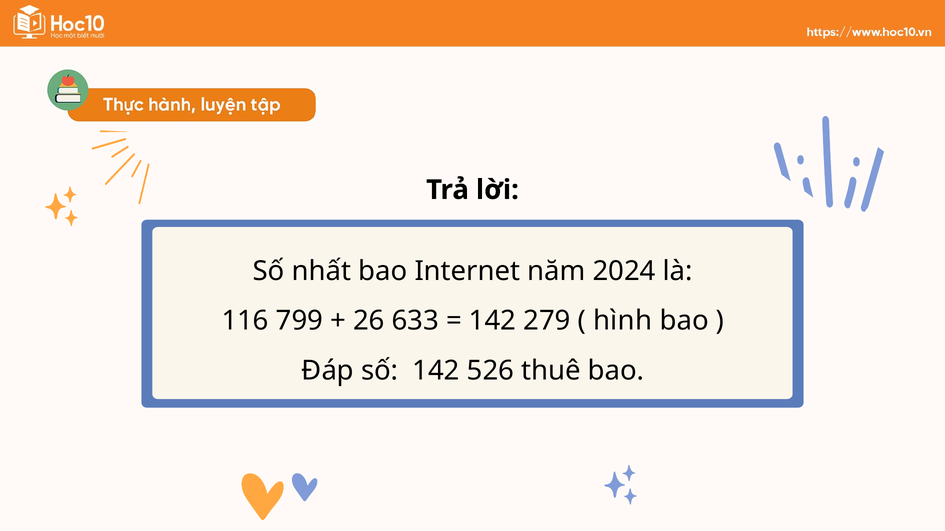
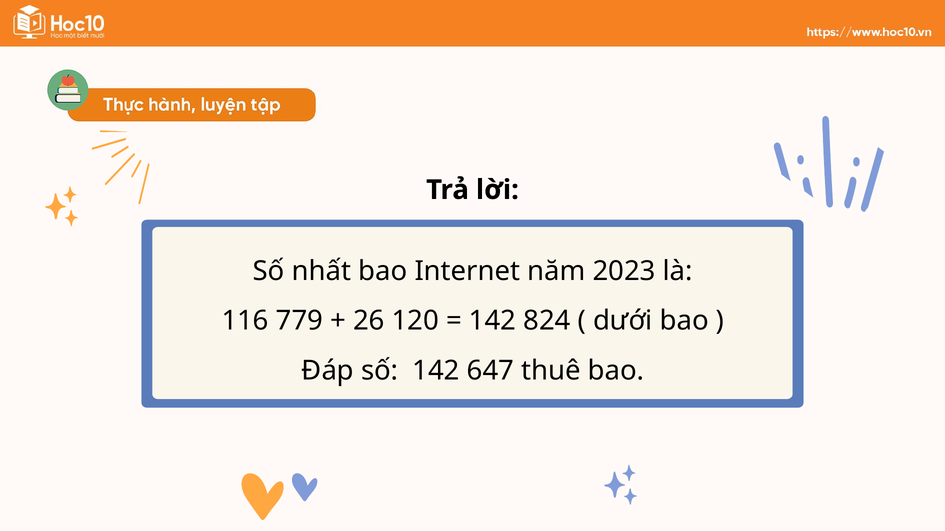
2024: 2024 -> 2023 (624, 272)
799: 799 -> 779 (299, 321)
633: 633 -> 120 (415, 321)
279: 279 -> 824 (547, 321)
hình: hình -> dưới (623, 321)
526: 526 -> 647 (490, 371)
